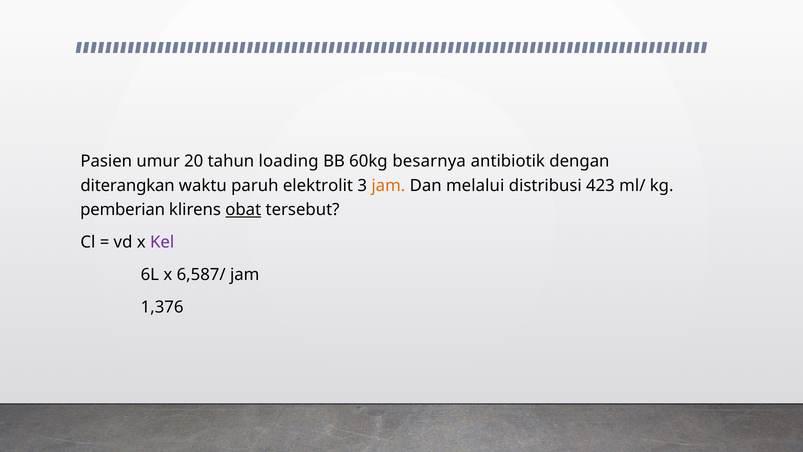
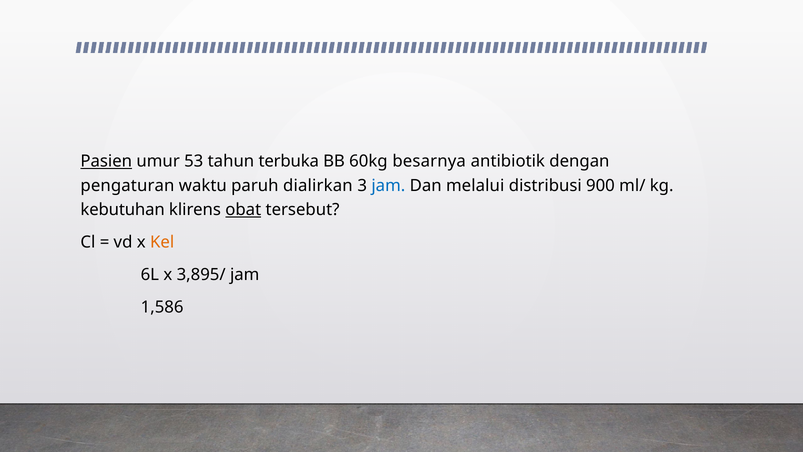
Pasien underline: none -> present (106, 161)
20: 20 -> 53 (194, 161)
loading: loading -> terbuka (289, 161)
diterangkan: diterangkan -> pengaturan (127, 185)
elektrolit: elektrolit -> dialirkan (318, 185)
jam colour: orange -> blue (388, 185)
423: 423 -> 900 (600, 185)
pemberian: pemberian -> kebutuhan (123, 209)
Kel colour: purple -> orange (162, 242)
6,587/: 6,587/ -> 3,895/ (201, 274)
1,376: 1,376 -> 1,586 (162, 307)
